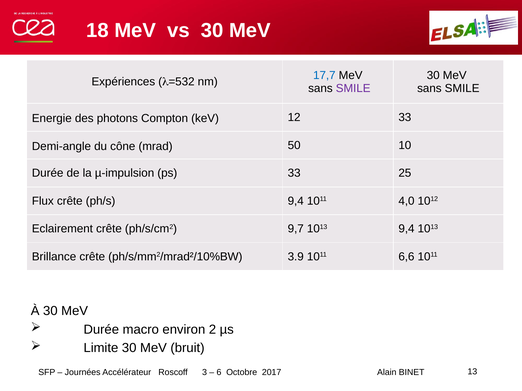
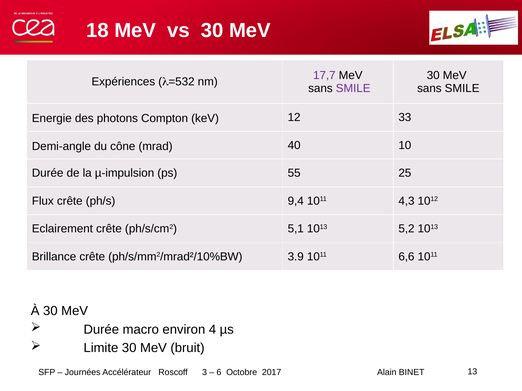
17,7 colour: blue -> purple (324, 76)
50: 50 -> 40 (294, 146)
ps 33: 33 -> 55 (294, 173)
4,0: 4,0 -> 4,3 (406, 201)
9,7: 9,7 -> 5,1 (296, 229)
1013 9,4: 9,4 -> 5,2 (406, 229)
2: 2 -> 4 (212, 330)
